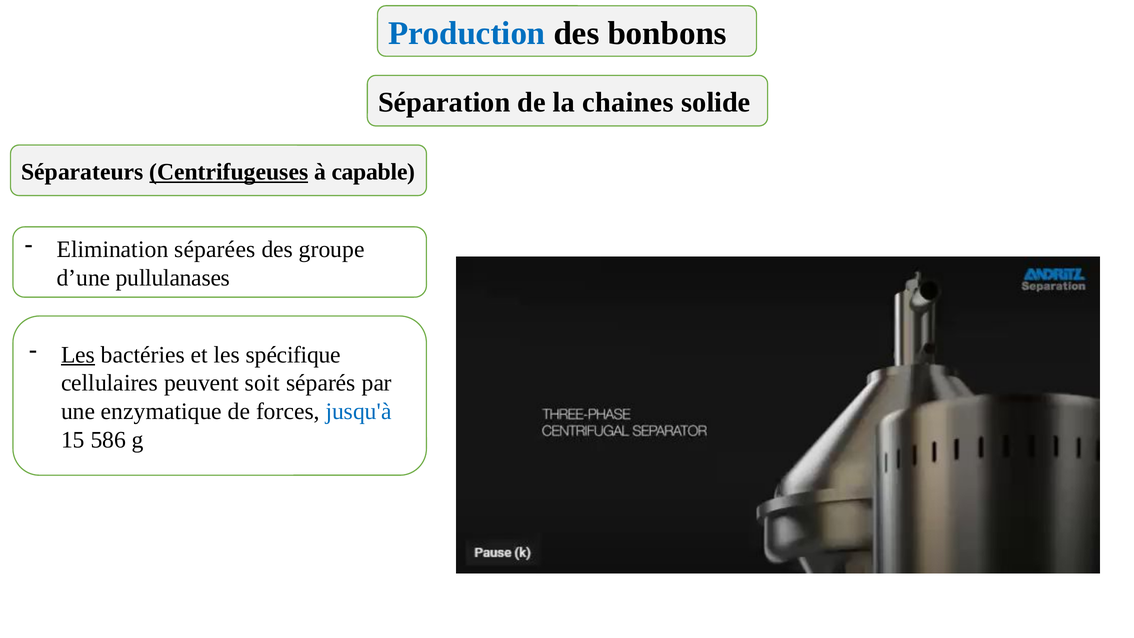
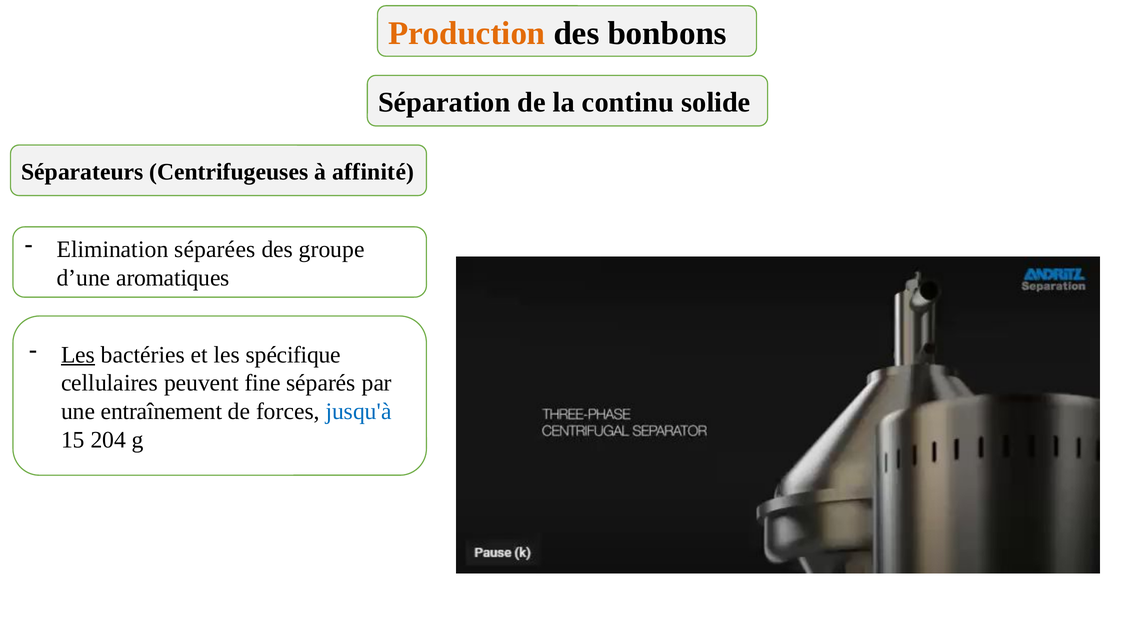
Production colour: blue -> orange (467, 33)
chaines: chaines -> continu (628, 103)
Centrifugeuses underline: present -> none (229, 172)
capable: capable -> affinité (373, 172)
pullulanases: pullulanases -> aromatiques (173, 278)
soit: soit -> fine (263, 383)
enzymatique: enzymatique -> entraînement (162, 411)
586: 586 -> 204 (108, 440)
